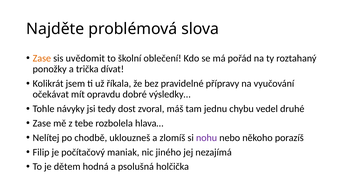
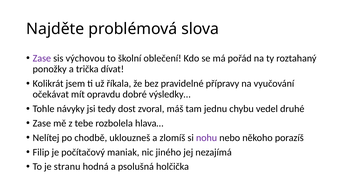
Zase colour: orange -> purple (42, 58)
uvědomit: uvědomit -> výchovou (85, 58)
dětem: dětem -> stranu (67, 166)
